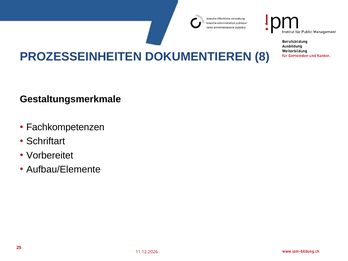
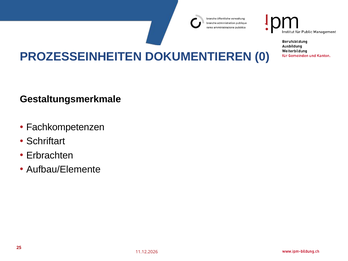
8: 8 -> 0 (262, 57)
Vorbereitet: Vorbereitet -> Erbrachten (50, 155)
